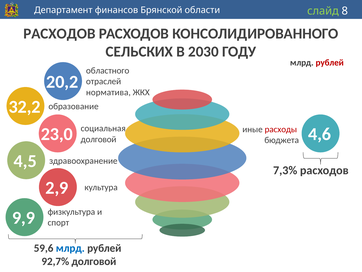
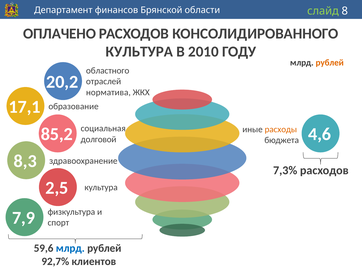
РАСХОДОВ: РАСХОДОВ -> ОПЛАЧЕНО (60, 34)
СЕЛЬСКИХ: СЕЛЬСКИХ -> КУЛЬТУРА (139, 52)
2030: 2030 -> 2010 (203, 52)
рублей colour: red -> orange (330, 63)
32,2: 32,2 -> 17,1 (25, 107)
расходы colour: red -> orange (281, 129)
23,0: 23,0 -> 85,2 (57, 134)
4,5: 4,5 -> 8,3 (25, 161)
2,9: 2,9 -> 2,5 (57, 188)
9,9: 9,9 -> 7,9 (24, 218)
92,7% долговой: долговой -> клиентов (94, 261)
